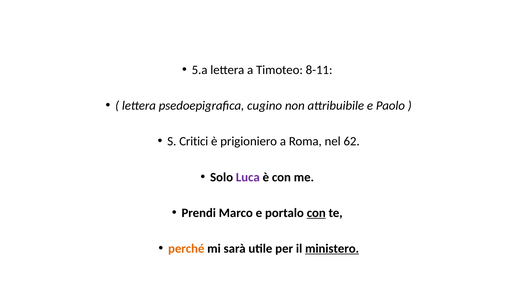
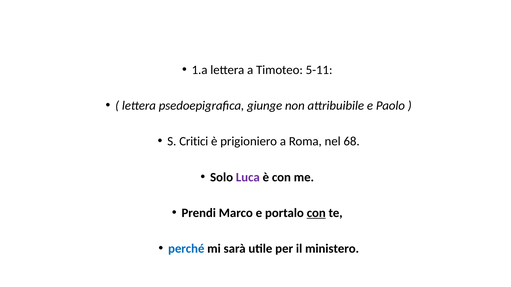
5.a: 5.a -> 1.a (200, 70)
8-11: 8-11 -> 5-11 (319, 70)
cugino: cugino -> giunge (265, 106)
62: 62 -> 68 (352, 142)
perché colour: orange -> blue (186, 249)
ministero underline: present -> none (332, 249)
